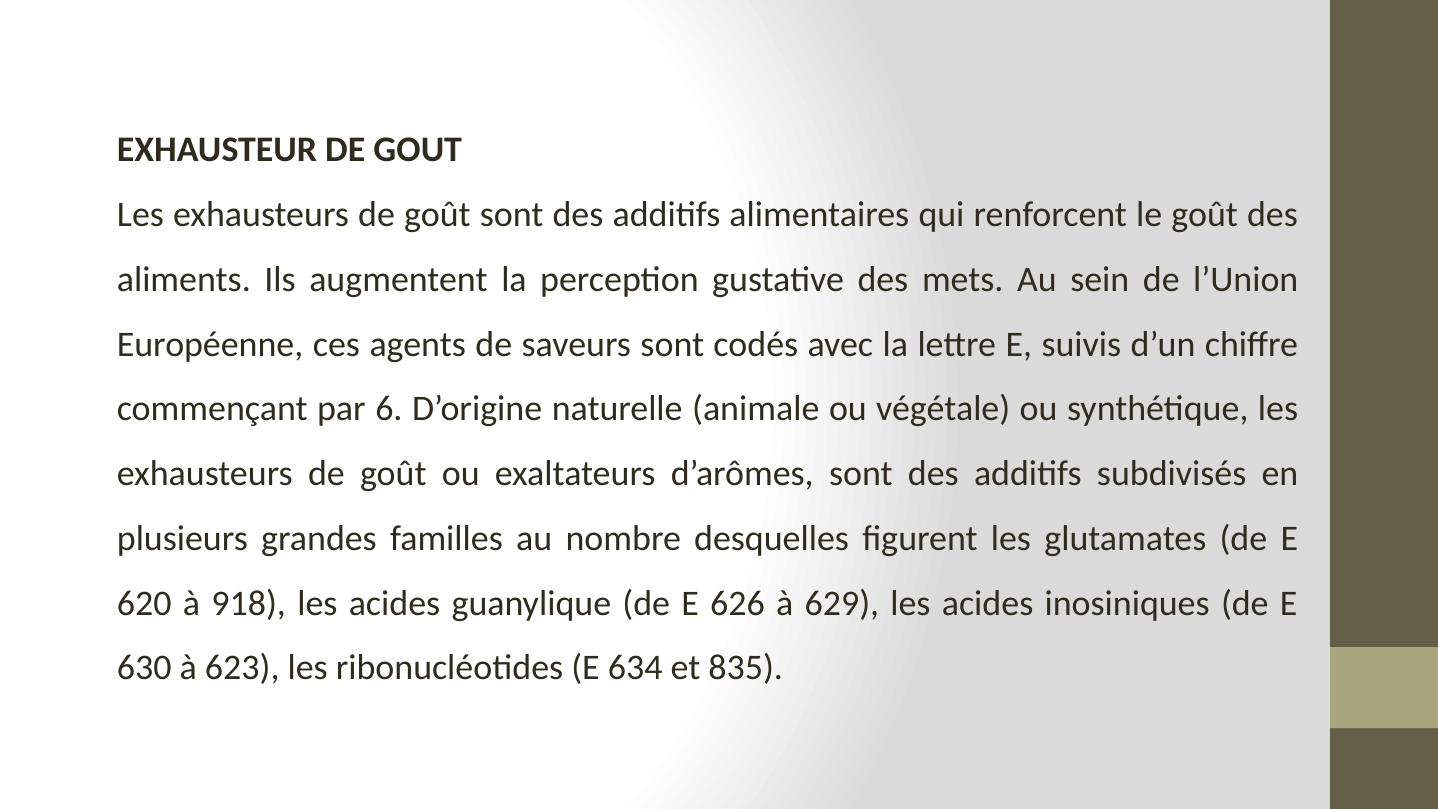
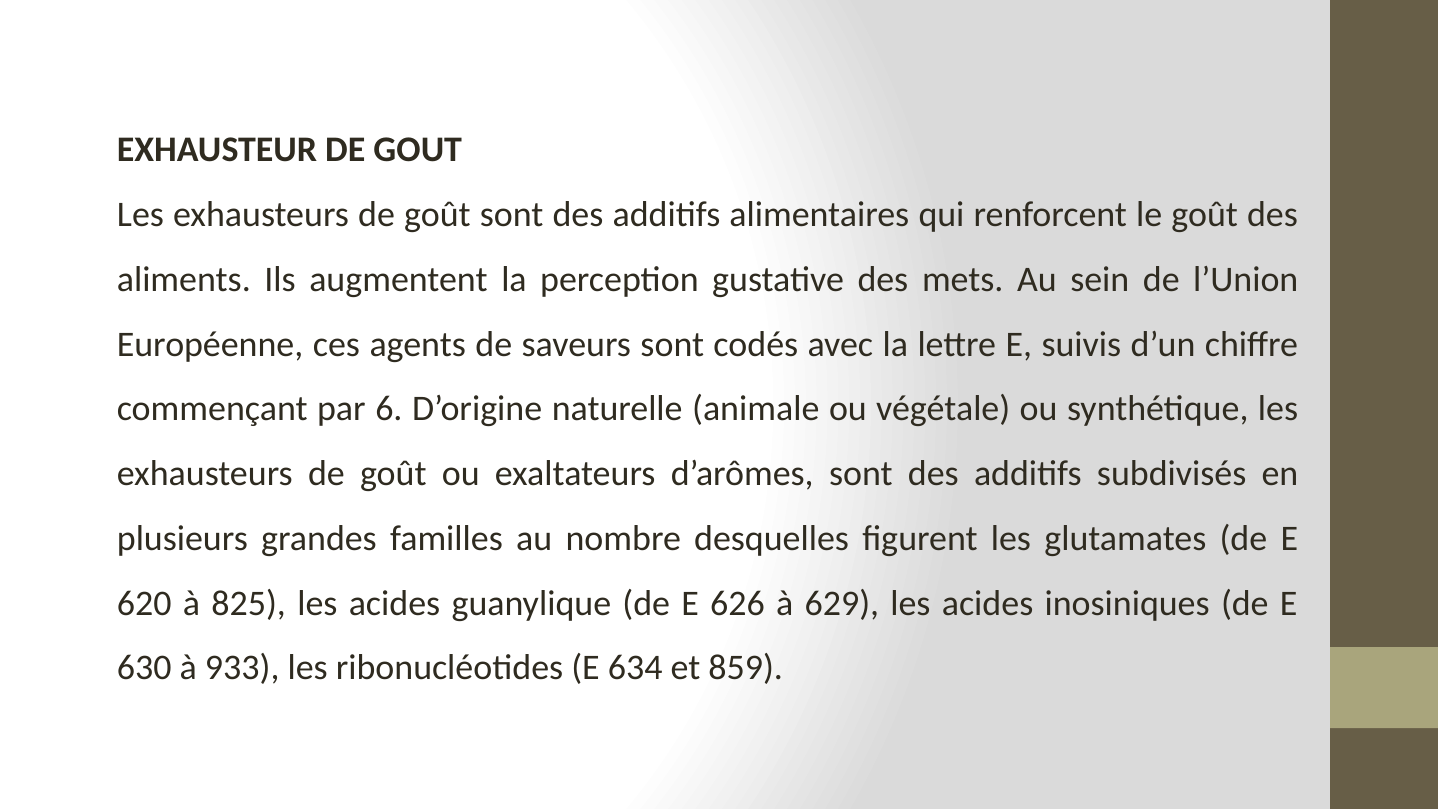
918: 918 -> 825 (249, 603)
623: 623 -> 933 (242, 668)
835: 835 -> 859 (746, 668)
